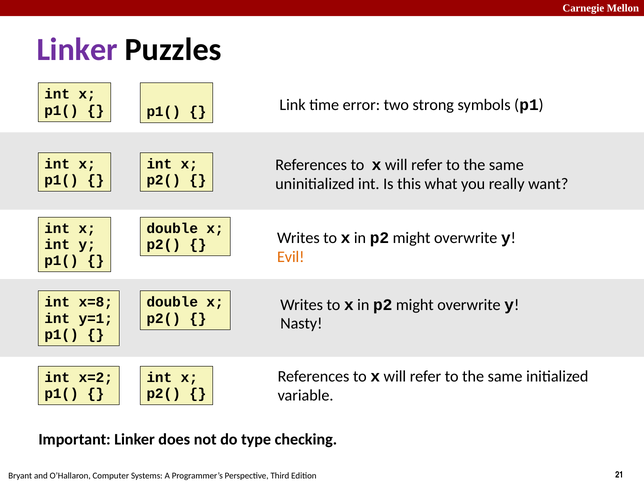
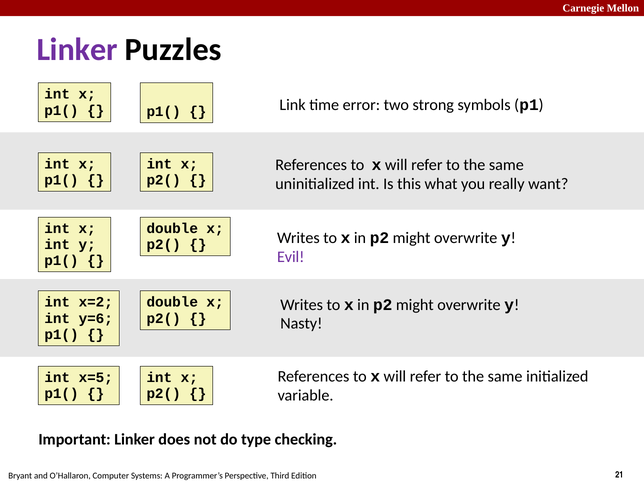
Evil colour: orange -> purple (291, 257)
x=8: x=8 -> x=2 (96, 302)
y=1: y=1 -> y=6 (96, 318)
x=2: x=2 -> x=5 (96, 377)
